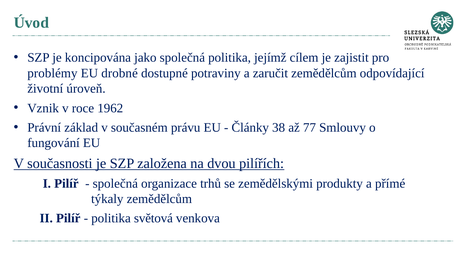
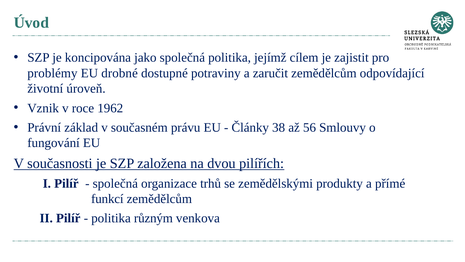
77: 77 -> 56 (310, 127)
týkaly: týkaly -> funkcí (107, 199)
světová: světová -> různým (153, 218)
